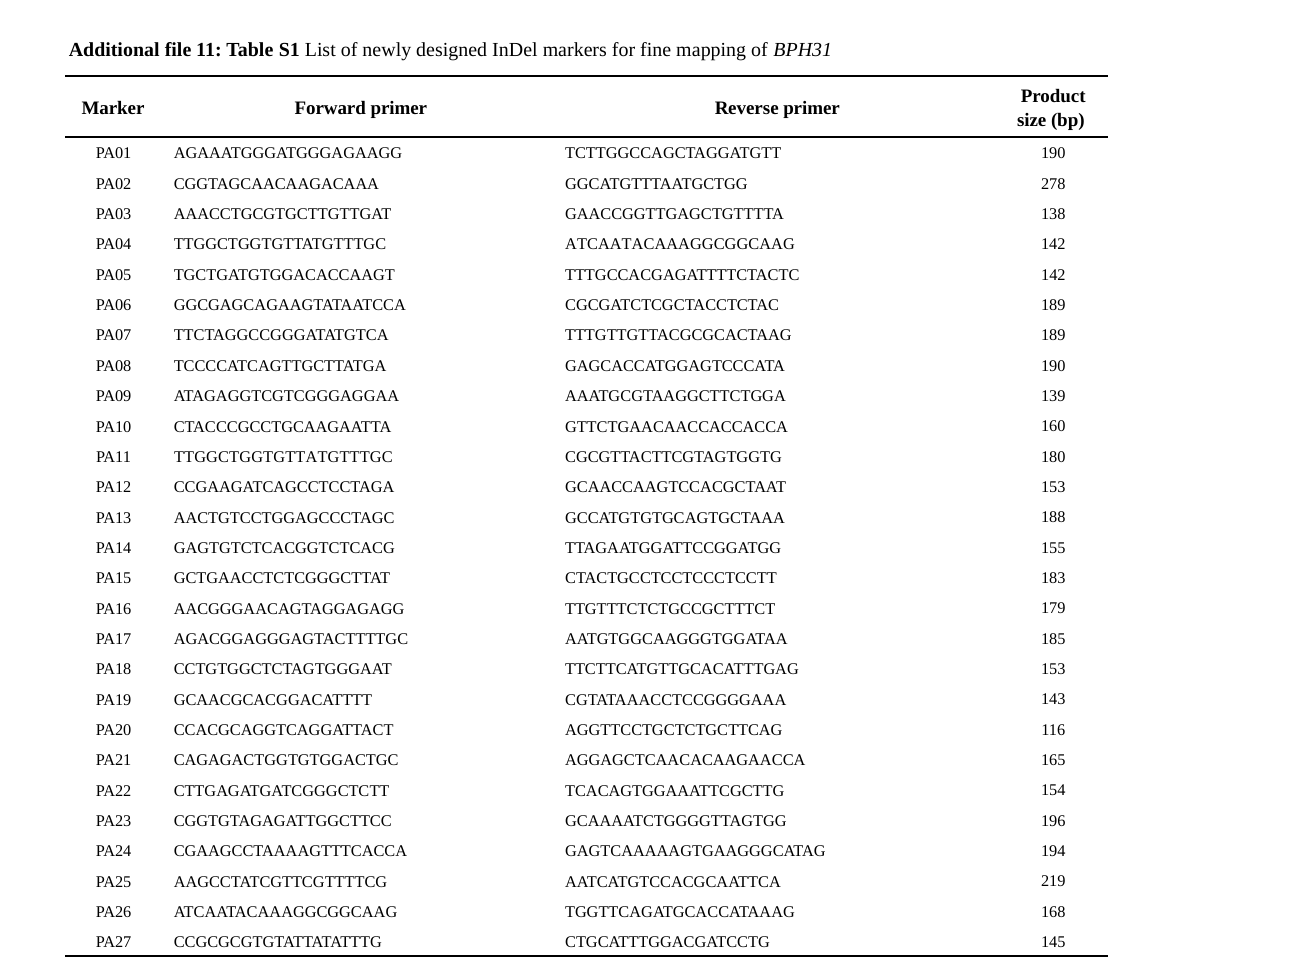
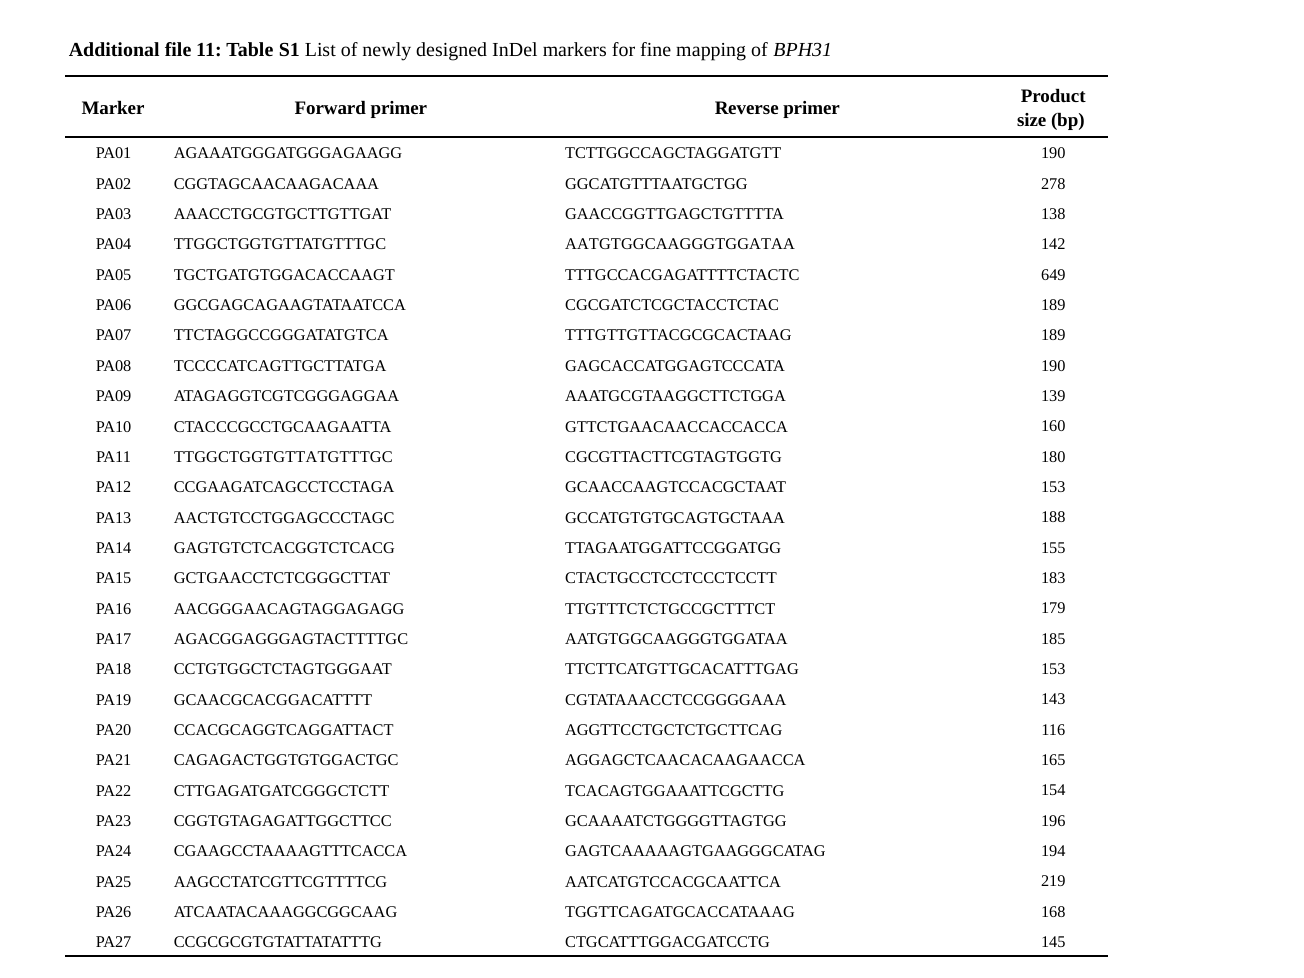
TTGGCTGGTGTTATGTTTGC ATCAATACAAAGGCGGCAAG: ATCAATACAAAGGCGGCAAG -> AATGTGGCAAGGGTGGATAA (680, 245)
TTTGCCACGAGATTTTCTACTC 142: 142 -> 649 (1053, 275)
